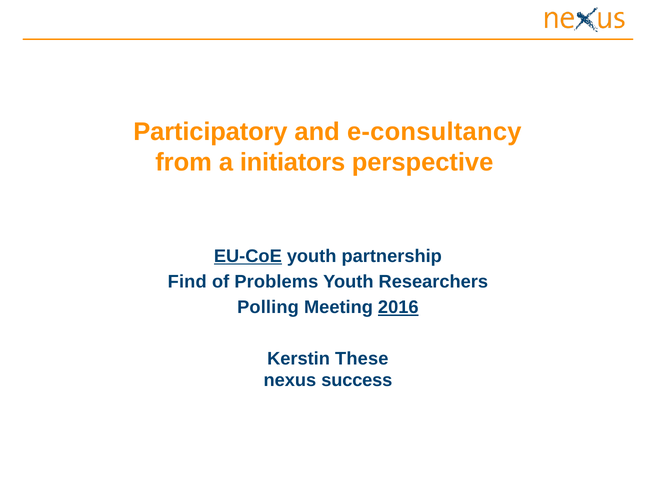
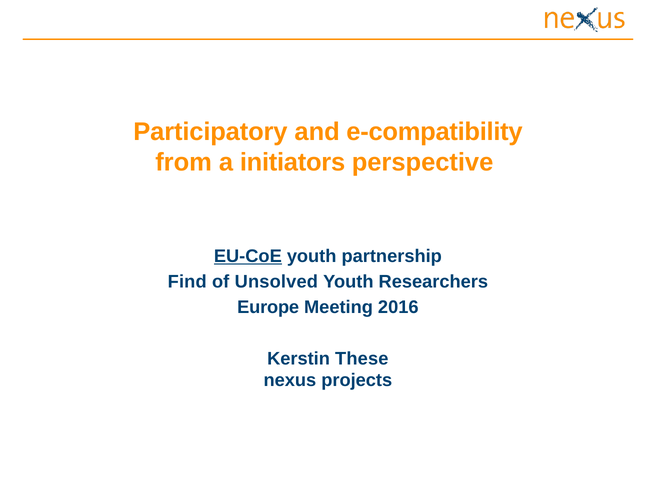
e-consultancy: e-consultancy -> e-compatibility (435, 132)
Problems: Problems -> Unsolved (276, 282)
Polling: Polling -> Europe (268, 307)
2016 underline: present -> none (398, 307)
success: success -> projects (357, 380)
